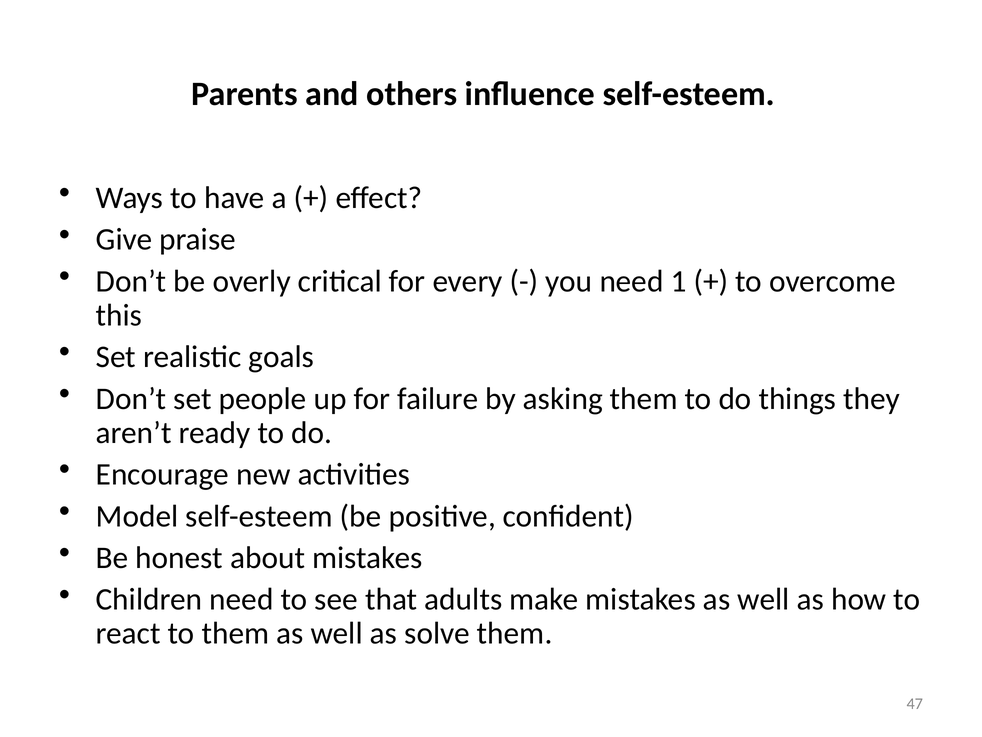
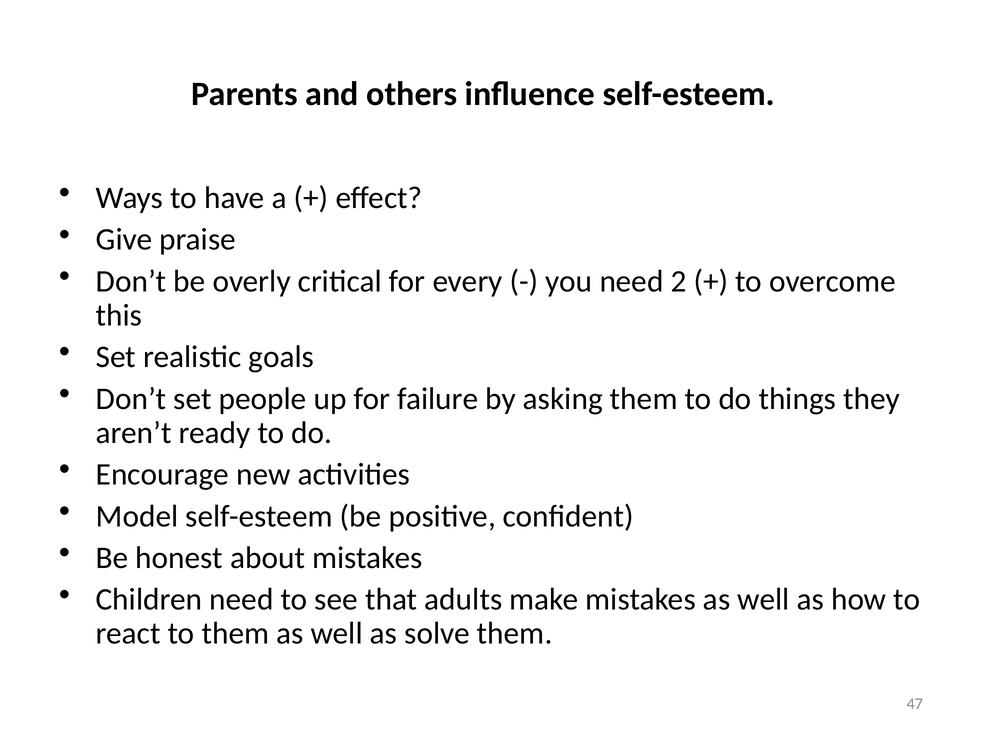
1: 1 -> 2 (679, 281)
